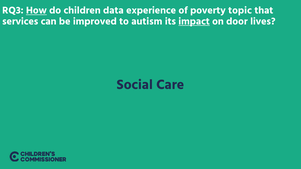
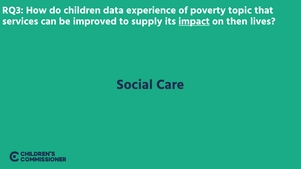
How underline: present -> none (36, 10)
autism: autism -> supply (147, 21)
door: door -> then (237, 21)
